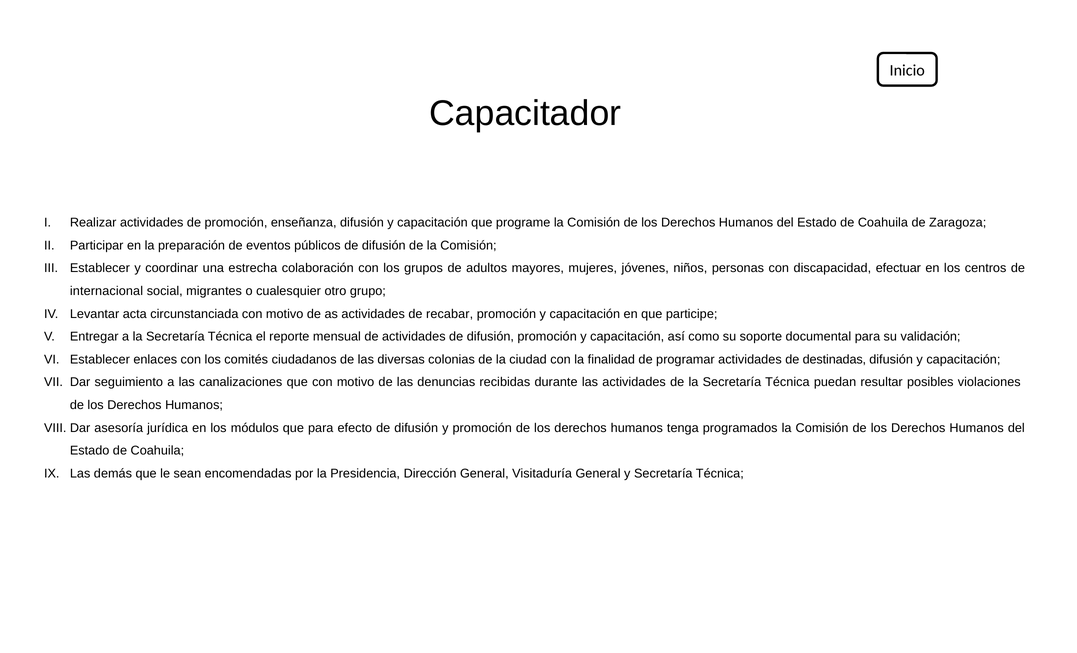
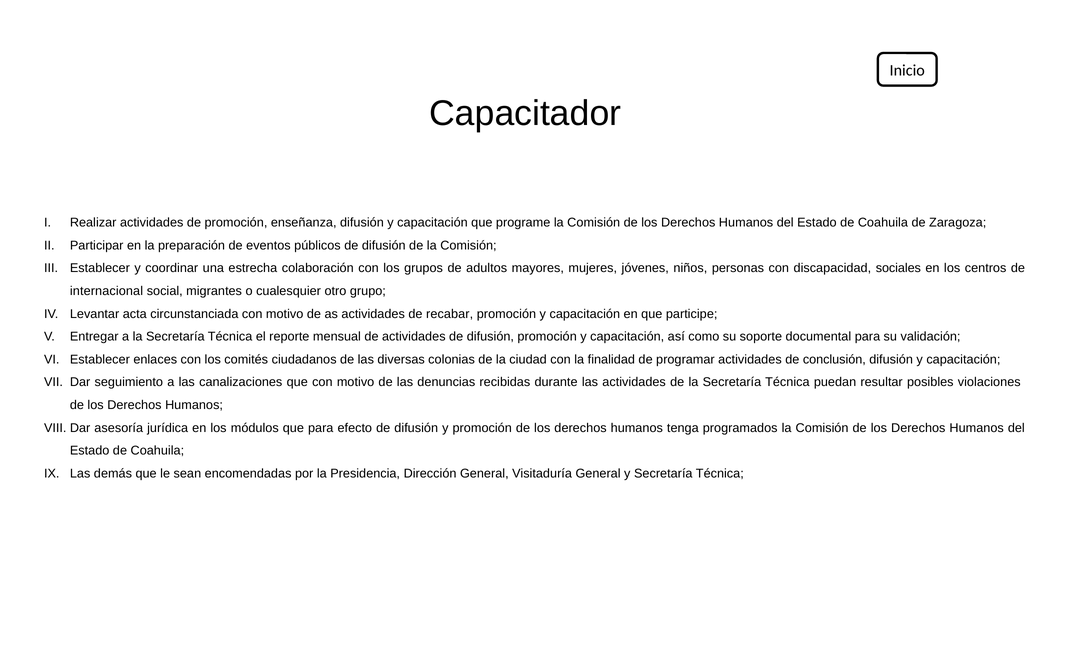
efectuar: efectuar -> sociales (898, 268)
destinadas: destinadas -> conclusión (834, 359)
